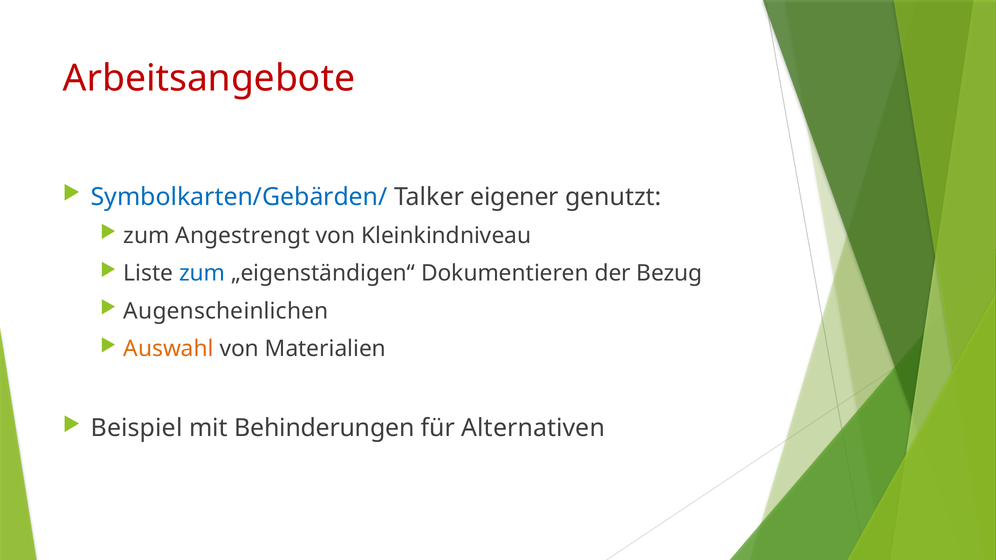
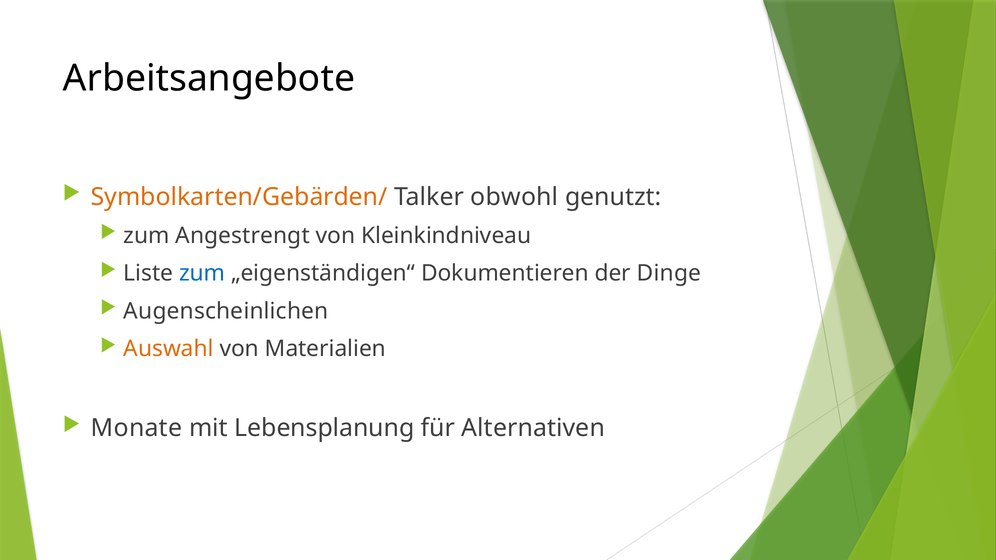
Arbeitsangebote colour: red -> black (209, 79)
Symbolkarten/Gebärden/ colour: blue -> orange (239, 197)
eigener: eigener -> obwohl (514, 197)
Bezug: Bezug -> Dinge (669, 274)
Beispiel: Beispiel -> Monate (137, 428)
Behinderungen: Behinderungen -> Lebensplanung (324, 428)
